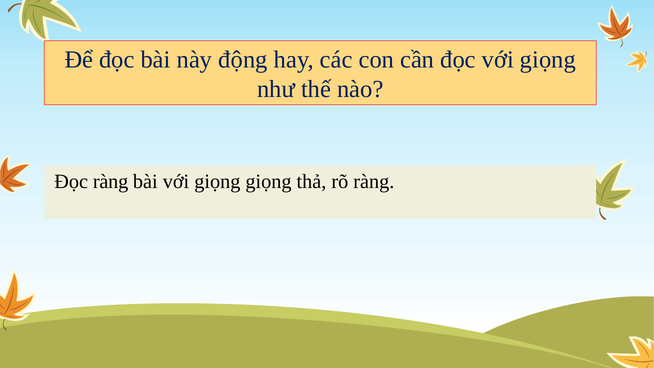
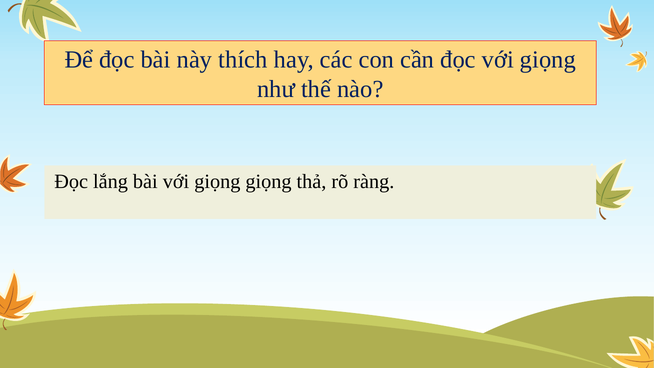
động: động -> thích (243, 60)
Đọc ràng: ràng -> lắng (110, 181)
